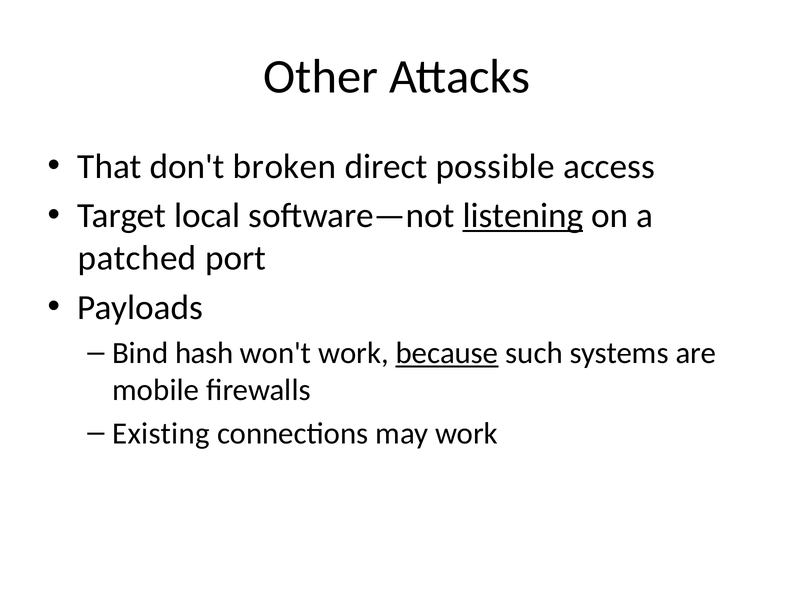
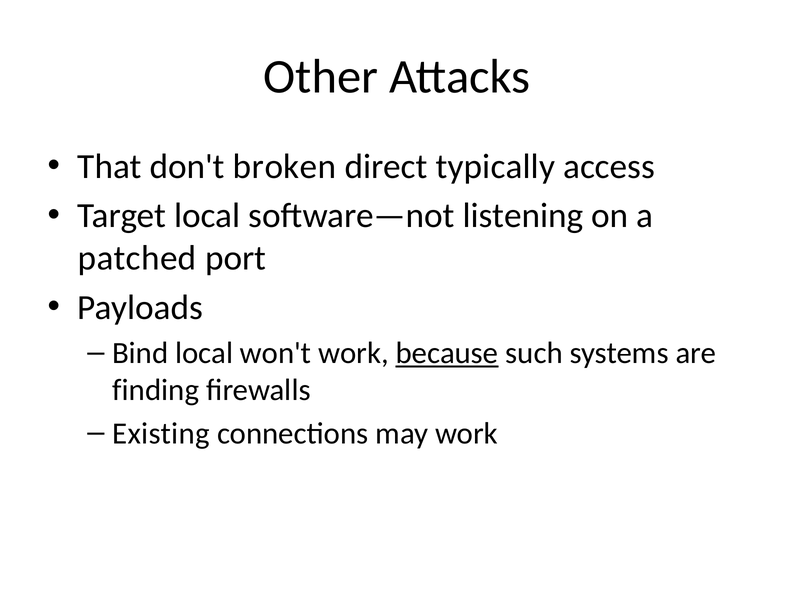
possible: possible -> typically (495, 167)
listening underline: present -> none (523, 216)
Bind hash: hash -> local (204, 353)
mobile: mobile -> finding (156, 390)
